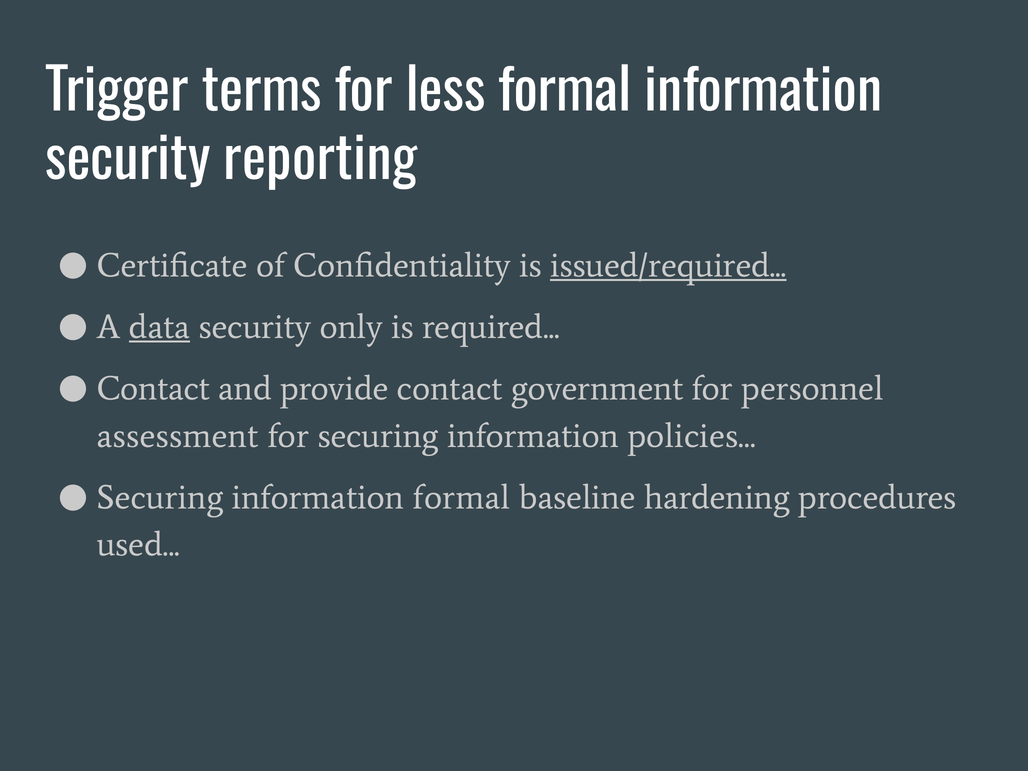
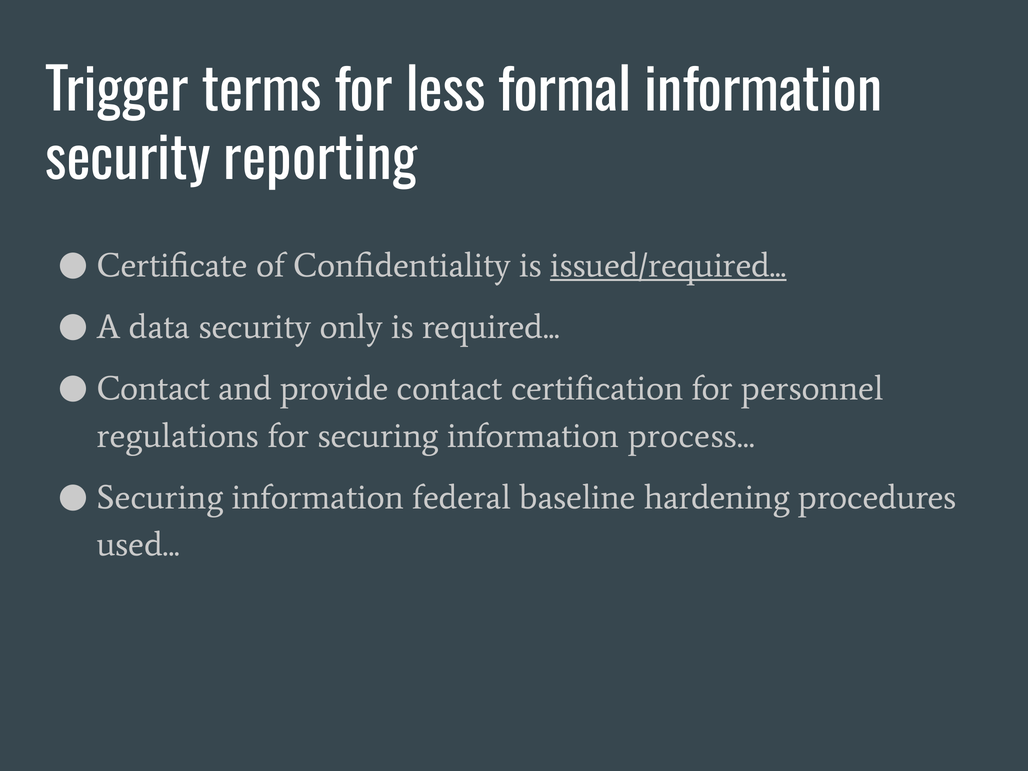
data underline: present -> none (159, 327)
government: government -> certification (597, 388)
assessment: assessment -> regulations (178, 436)
policies: policies -> process (692, 436)
information formal: formal -> federal (462, 497)
